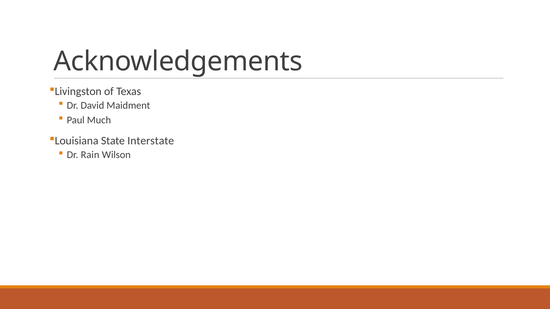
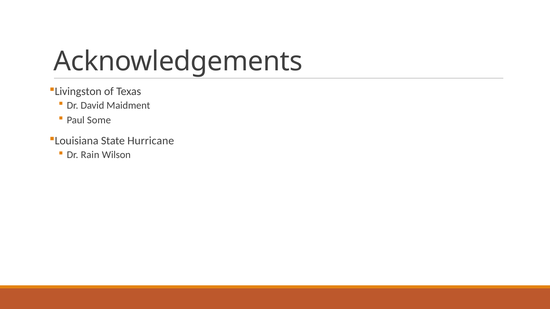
Much: Much -> Some (99, 120)
Interstate: Interstate -> Hurricane (151, 141)
